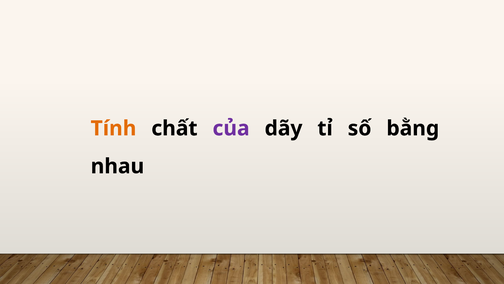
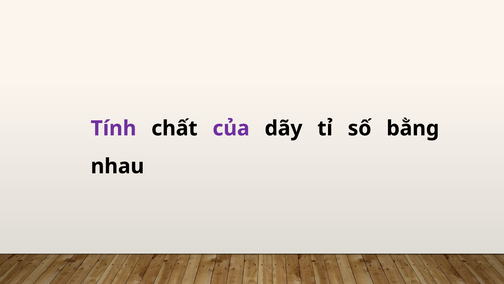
Tính colour: orange -> purple (114, 128)
